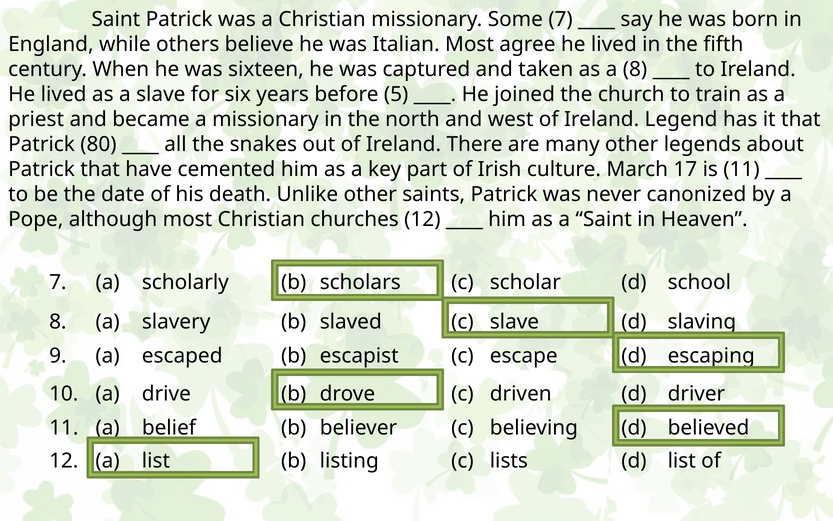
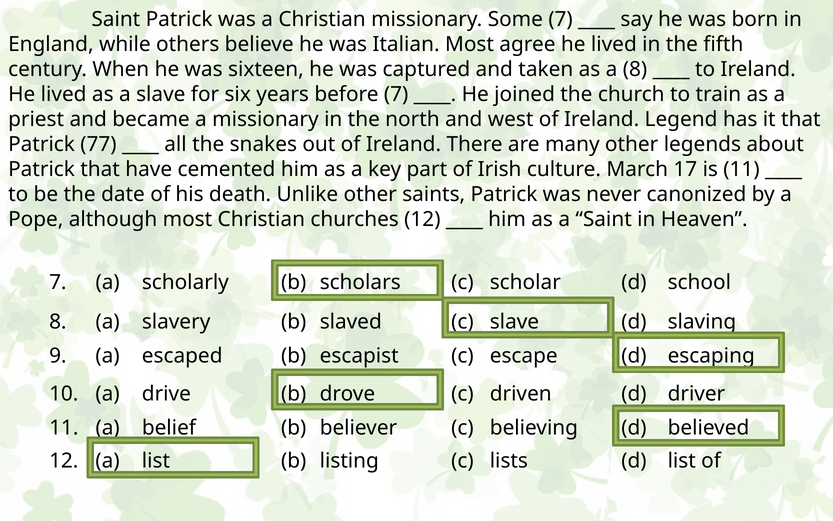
before 5: 5 -> 7 (396, 94)
80: 80 -> 77 (98, 144)
